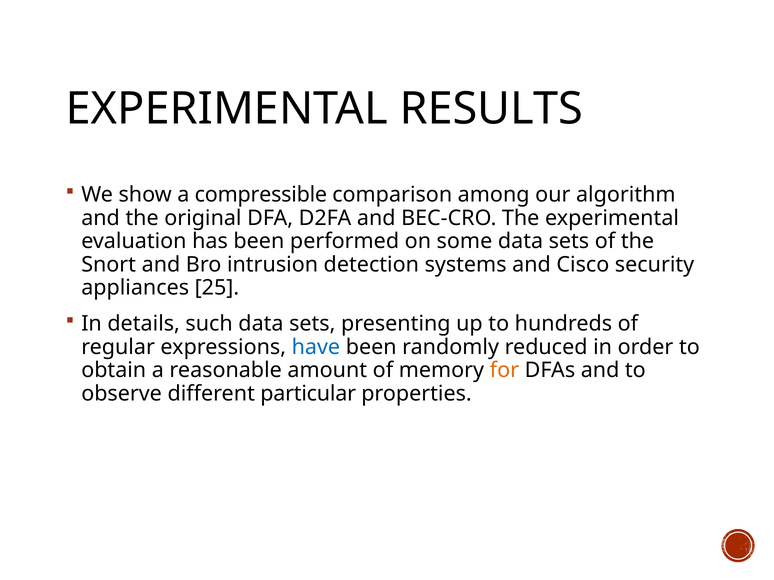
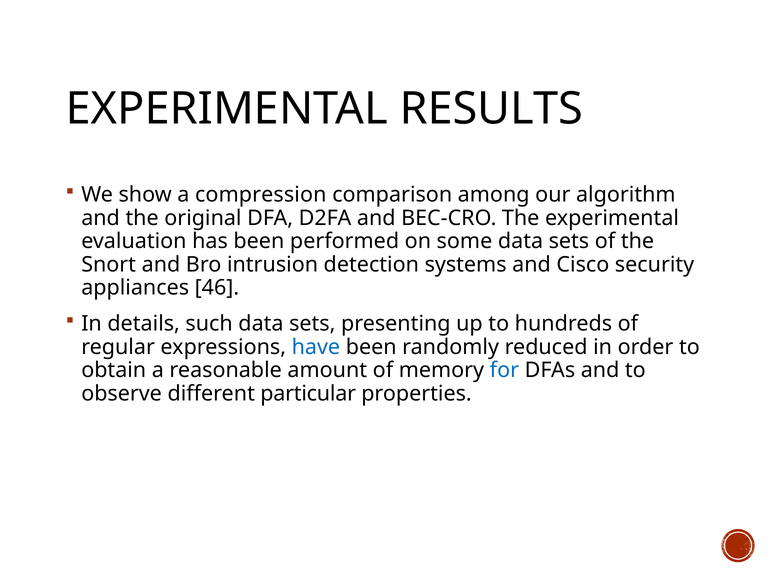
compressible: compressible -> compression (261, 195)
25: 25 -> 46 (217, 288)
for colour: orange -> blue (504, 371)
